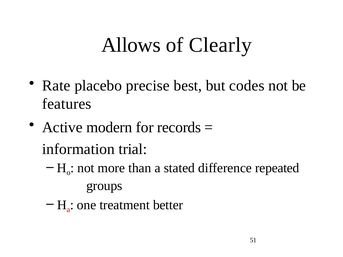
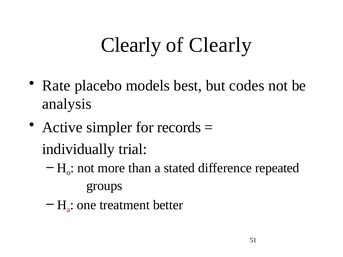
Allows: Allows -> Clearly (131, 45)
precise: precise -> models (148, 86)
features: features -> analysis (67, 104)
modern: modern -> simpler (109, 127)
information: information -> individually (78, 149)
